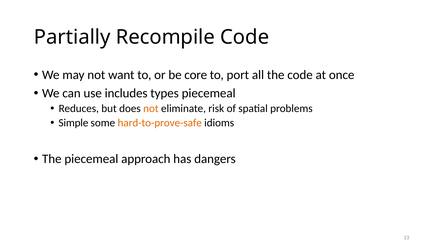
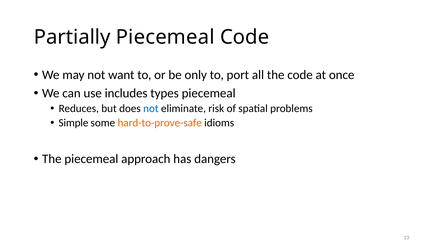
Partially Recompile: Recompile -> Piecemeal (165, 37)
core: core -> only (196, 75)
not colour: orange -> blue (151, 109)
